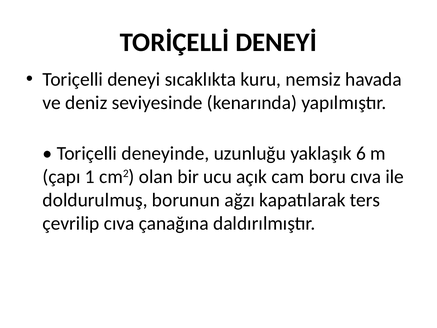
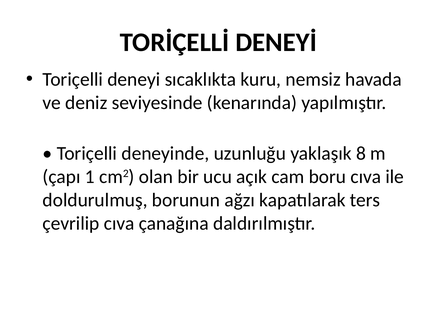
6: 6 -> 8 (361, 153)
